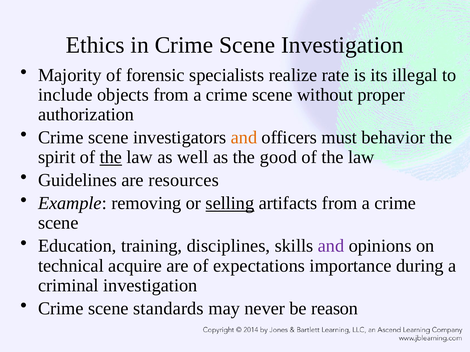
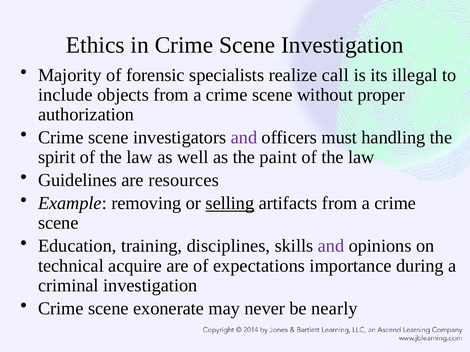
rate: rate -> call (335, 75)
and colour: orange -> purple (244, 138)
behavior: behavior -> handling (393, 138)
the underline: present -> none (111, 157)
good: good -> paint (278, 157)
standards: standards -> exonerate (169, 309)
reason: reason -> nearly (335, 309)
